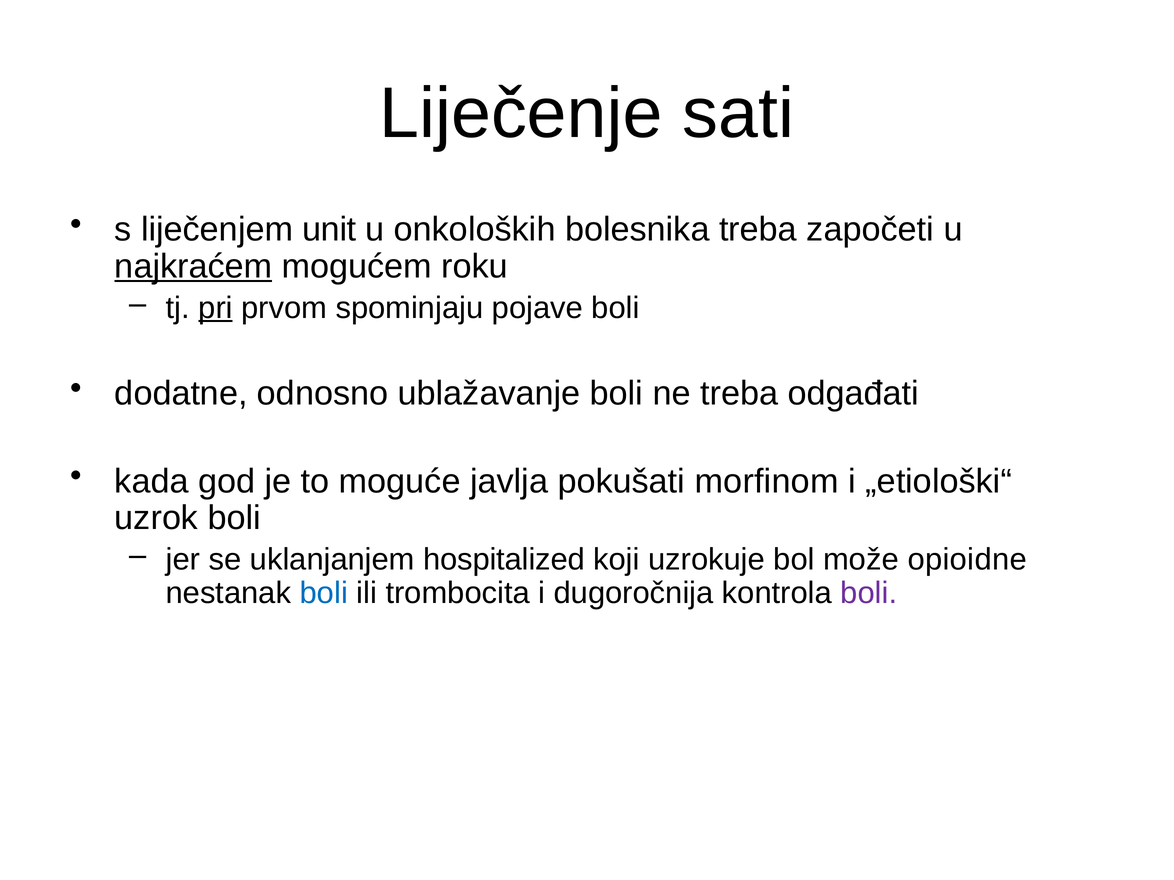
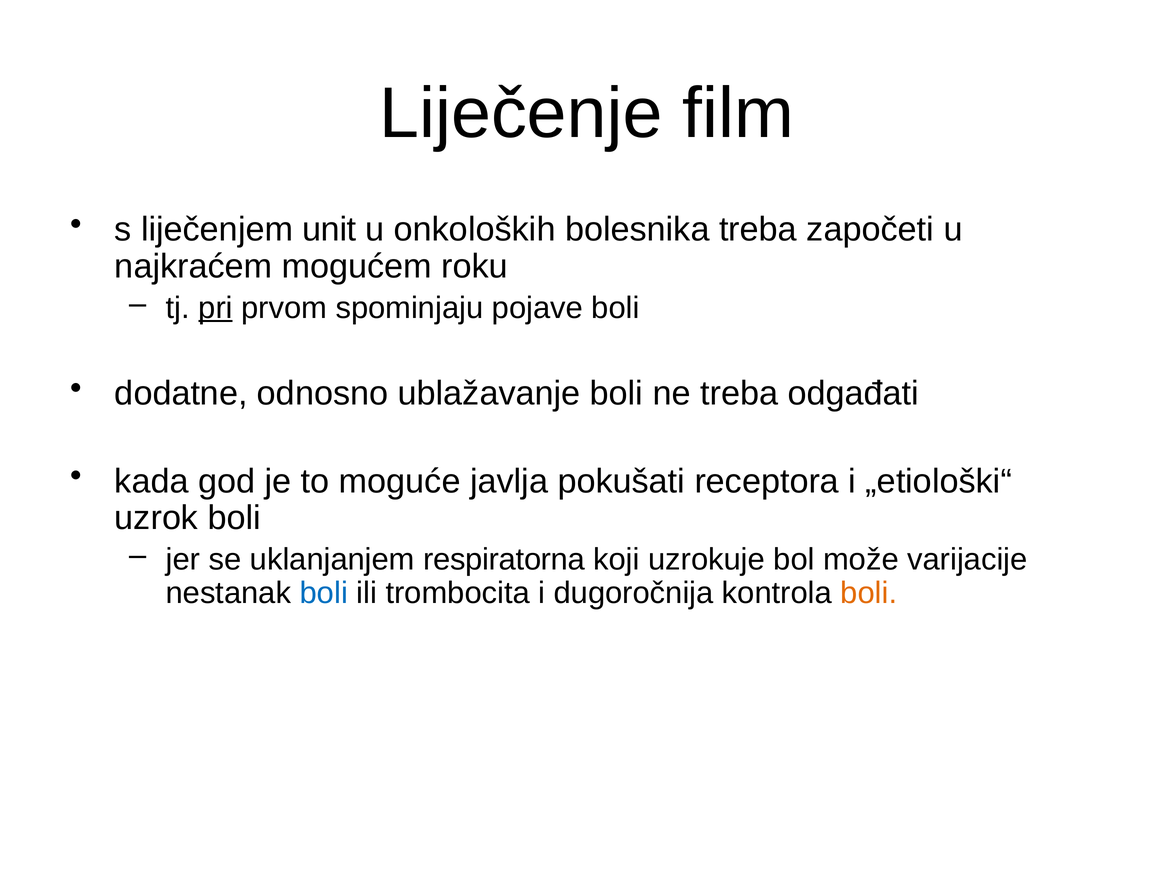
sati: sati -> film (738, 114)
najkraćem underline: present -> none (193, 267)
morfinom: morfinom -> receptora (767, 482)
hospitalized: hospitalized -> respiratorna (504, 560)
opioidne: opioidne -> varijacije (967, 560)
boli colour: purple -> orange (869, 593)
